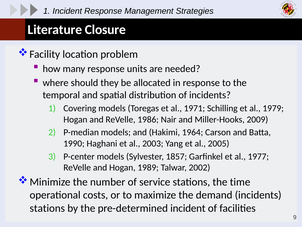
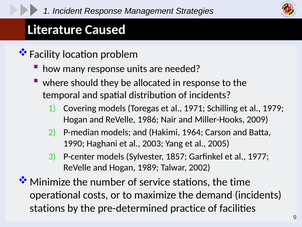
Closure: Closure -> Caused (105, 30)
pre-determined incident: incident -> practice (188, 208)
